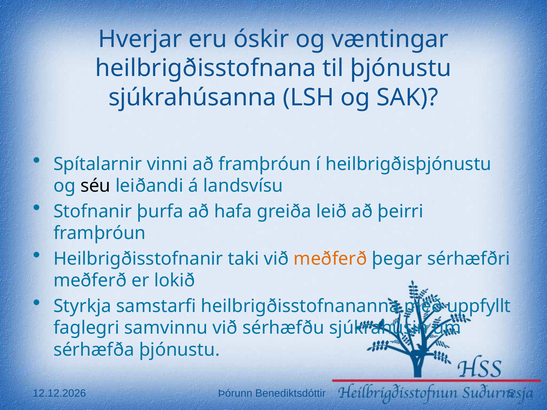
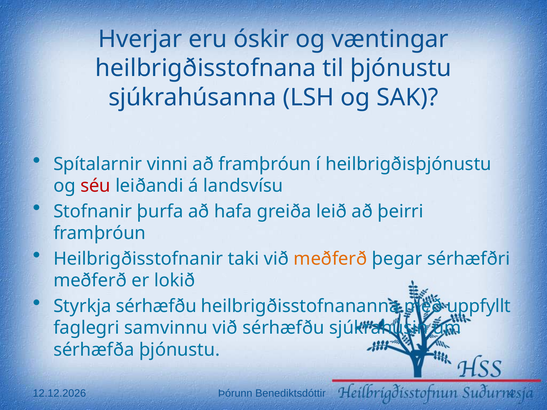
séu colour: black -> red (95, 186)
Styrkja samstarfi: samstarfi -> sérhæfðu (156, 306)
5: 5 -> 4 (511, 394)
